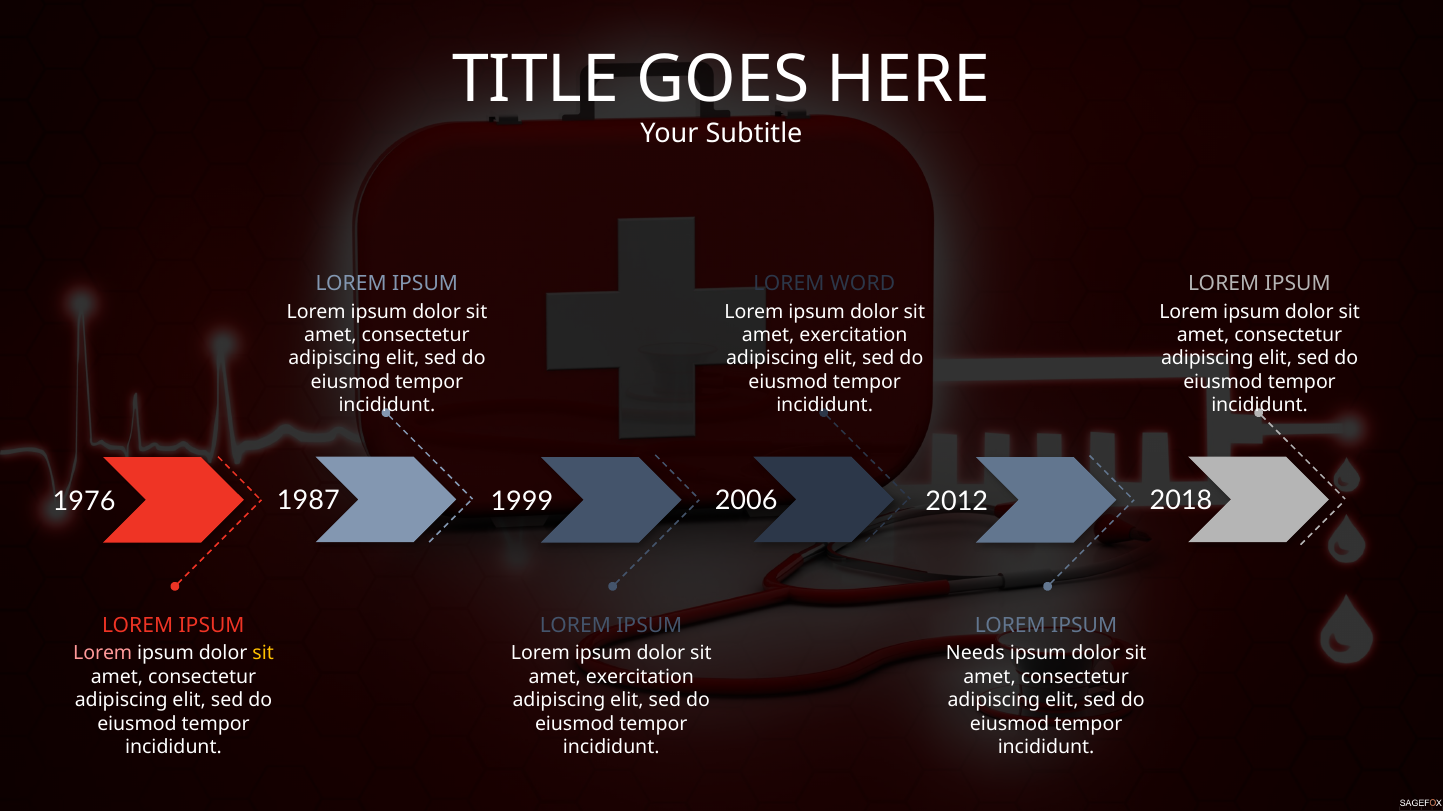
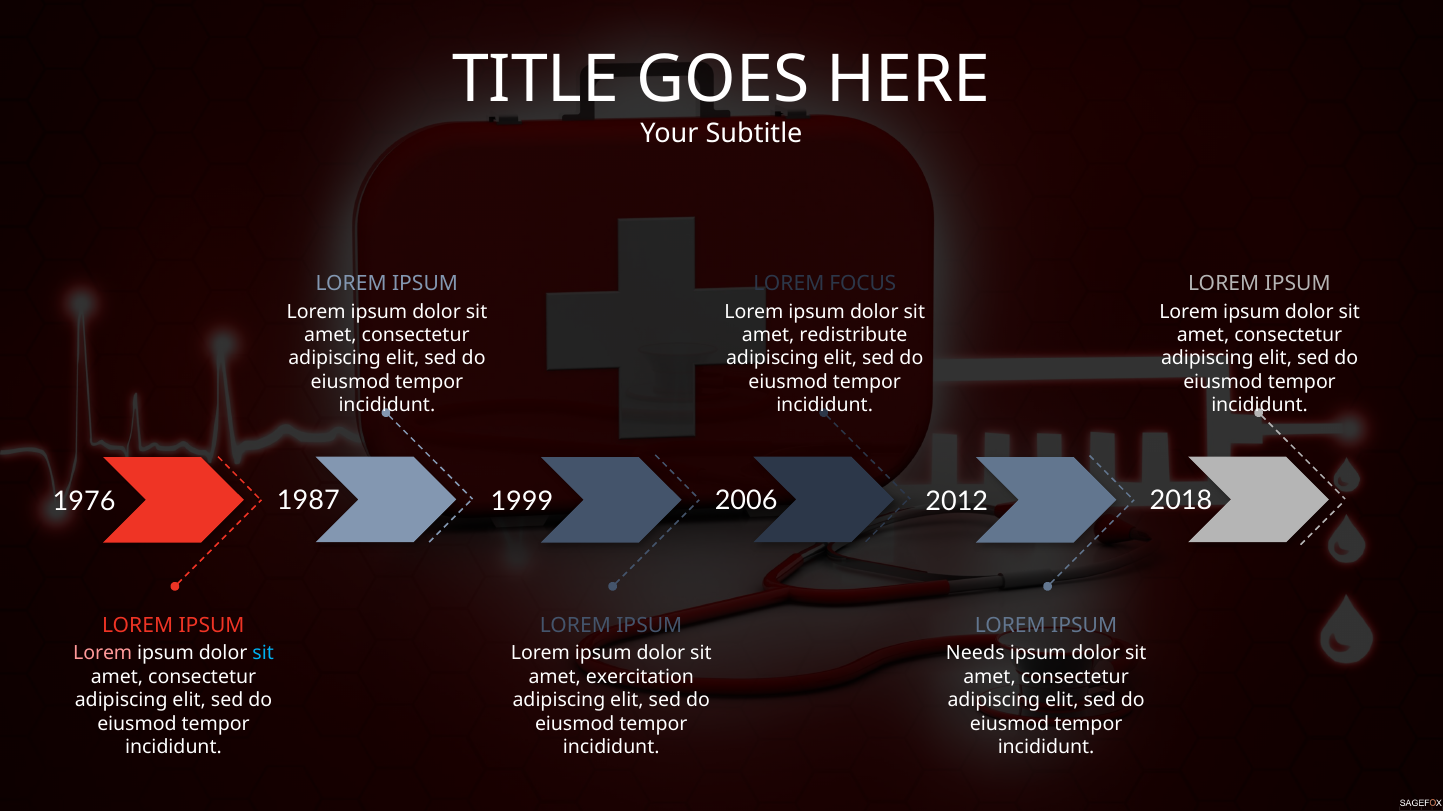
WORD: WORD -> FOCUS (863, 284)
exercitation: exercitation -> redistribute (853, 335)
sit colour: yellow -> light blue (263, 654)
